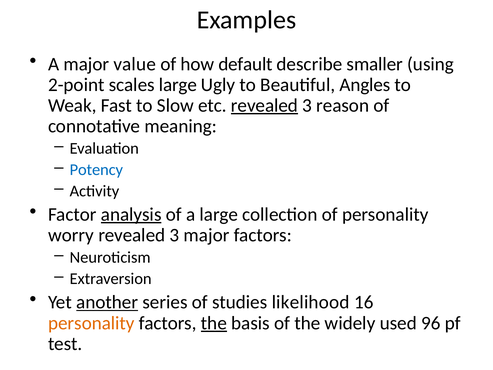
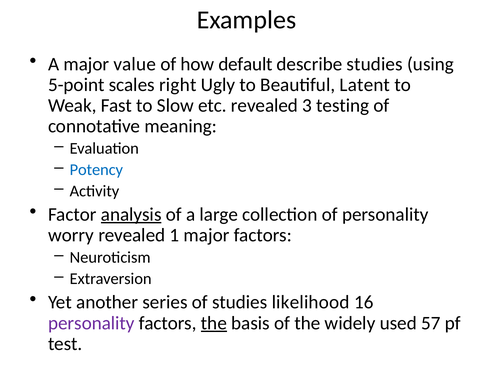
describe smaller: smaller -> studies (375, 64)
2-point: 2-point -> 5-point (76, 85)
scales large: large -> right (178, 85)
Angles: Angles -> Latent (365, 85)
revealed underline: present -> none (264, 105)
reason: reason -> testing (343, 105)
3: 3 -> 1 (174, 235)
another underline: present -> none (107, 302)
personality colour: orange -> purple (91, 323)
96: 96 -> 57 (431, 323)
